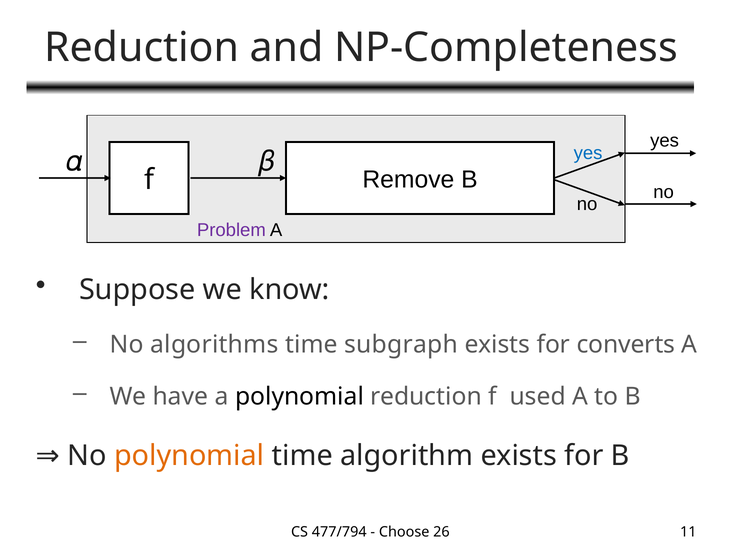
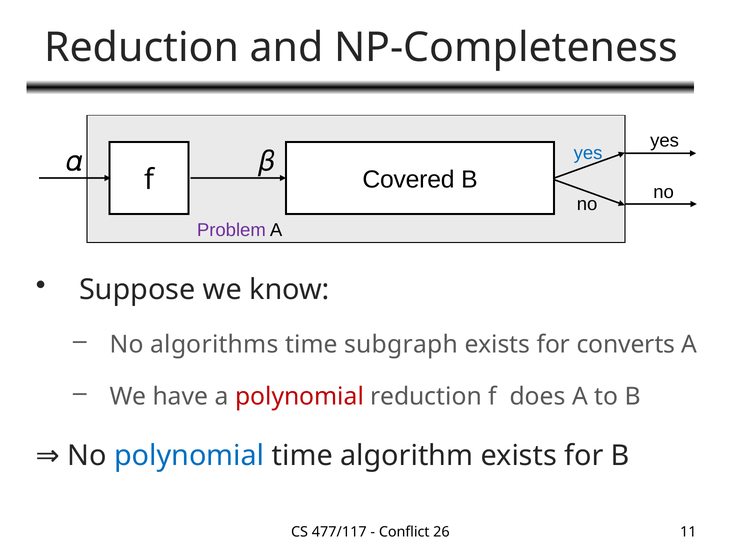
Remove: Remove -> Covered (408, 180)
polynomial colour: black -> red (300, 397)
used: used -> does (538, 397)
polynomial colour: orange -> blue (189, 456)
477/794: 477/794 -> 477/117 (339, 532)
Choose: Choose -> Conflict (404, 532)
